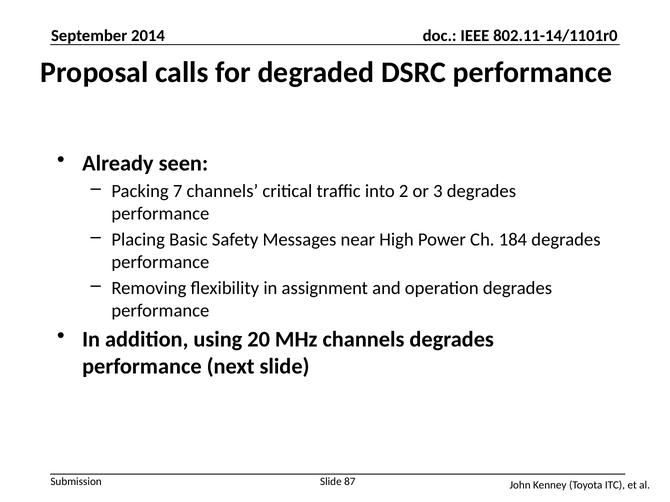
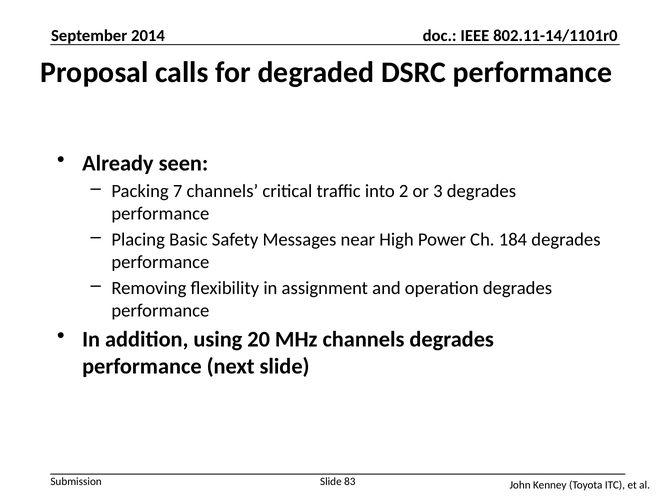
87: 87 -> 83 (350, 482)
